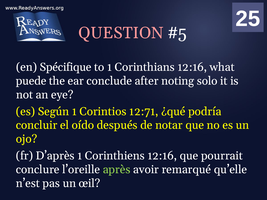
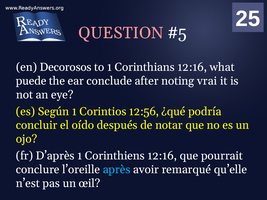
Spécifique: Spécifique -> Decorosos (66, 67)
solo: solo -> vrai (207, 81)
12:71: 12:71 -> 12:56 (144, 112)
après colour: light green -> light blue (117, 170)
